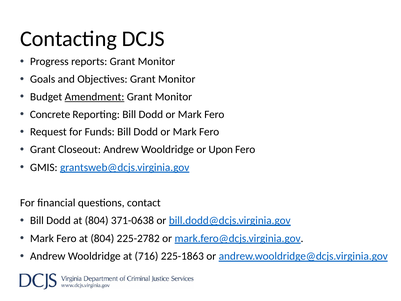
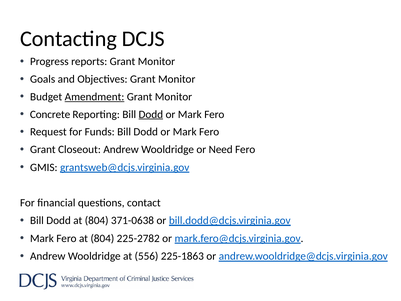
Dodd underline: none -> present (151, 114)
Upon: Upon -> Need (221, 149)
716: 716 -> 556 (146, 256)
